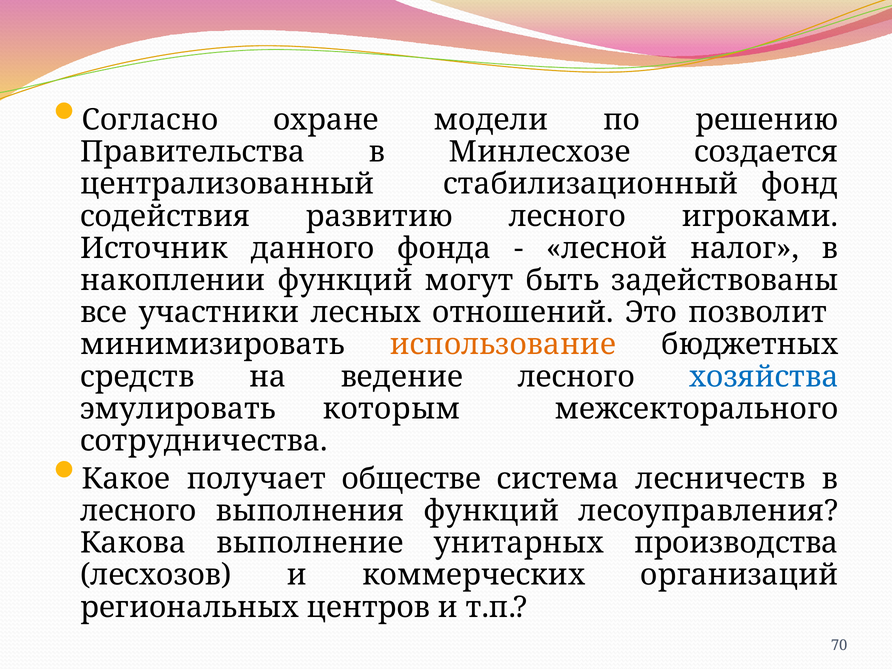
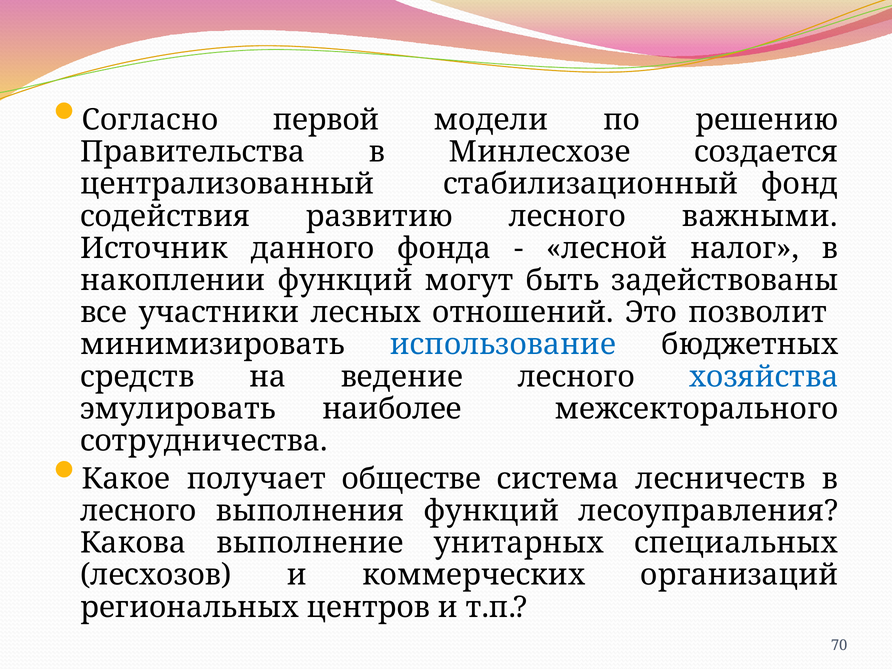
охране: охране -> первой (326, 120)
игроками: игроками -> важными (760, 216)
использование colour: orange -> blue (503, 345)
которым: которым -> наиболее (392, 409)
производства: производства -> специальных (736, 543)
